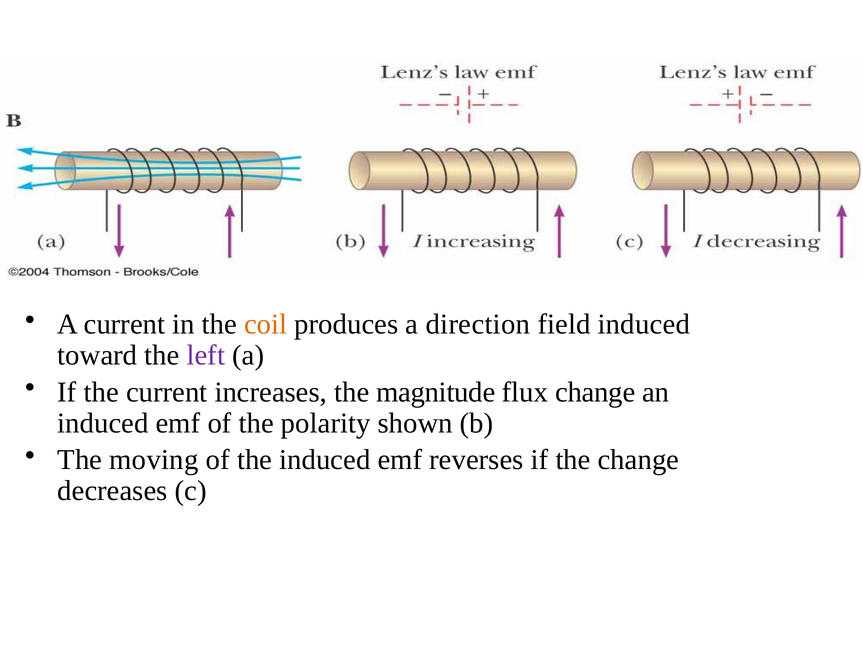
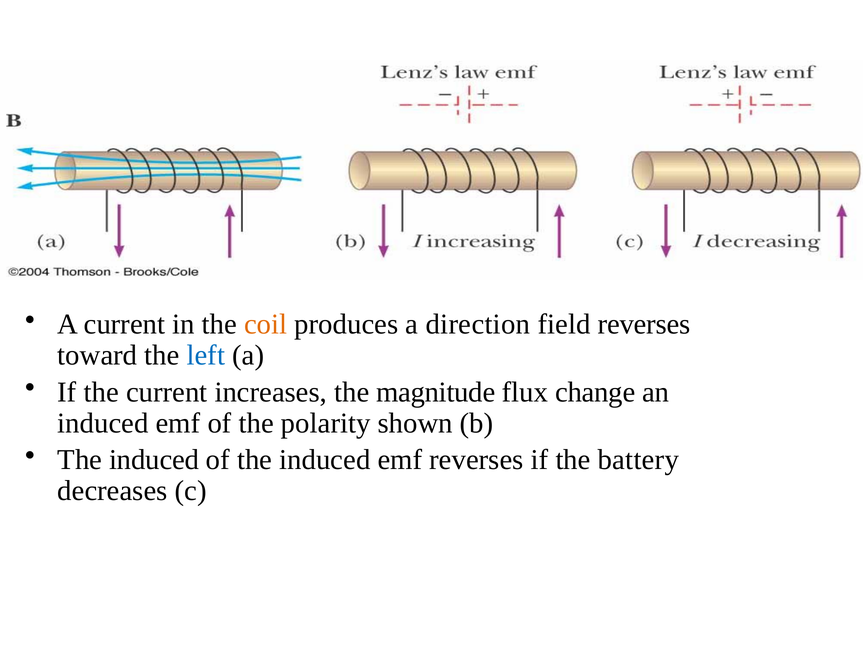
field induced: induced -> reverses (644, 324)
left colour: purple -> blue (206, 355)
moving: moving -> induced (154, 460)
the change: change -> battery (638, 460)
